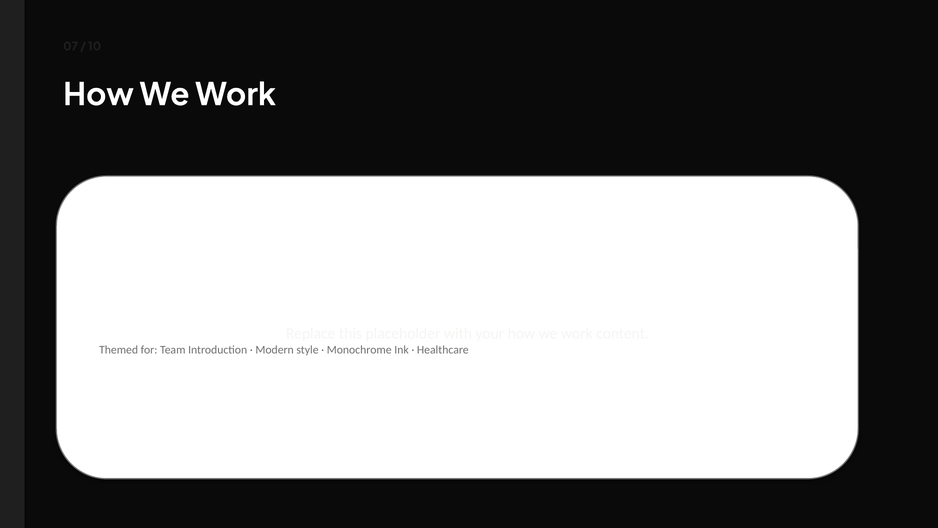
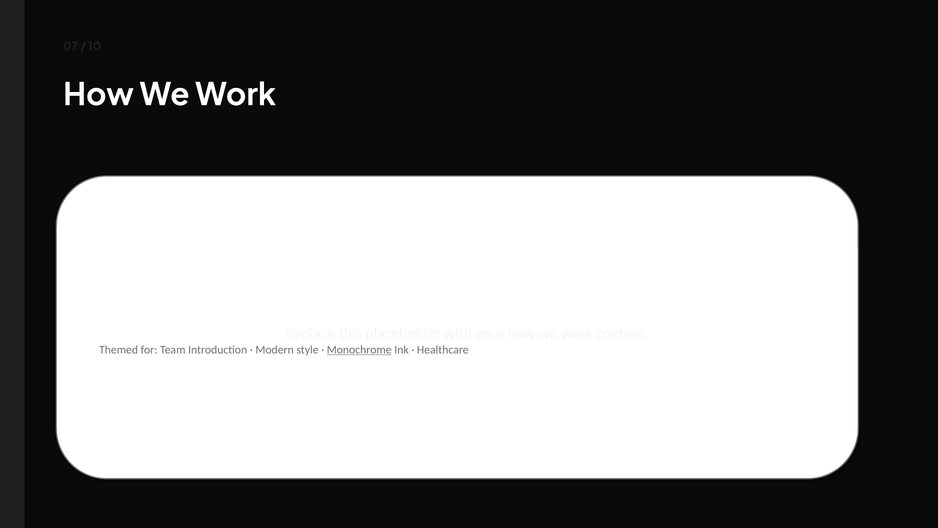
Monochrome underline: none -> present (359, 350)
